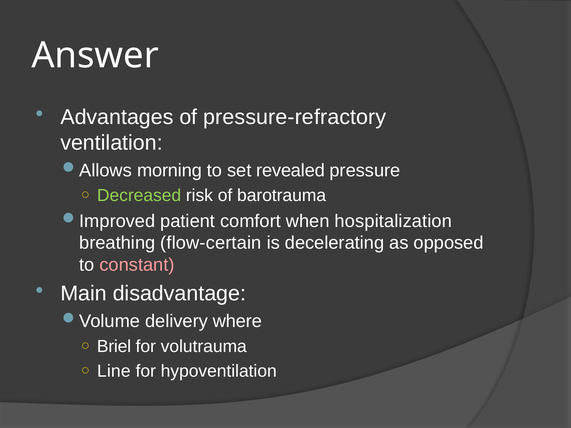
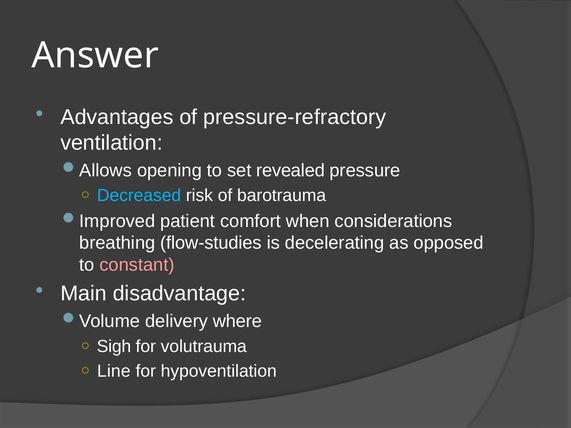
morning: morning -> opening (169, 170)
Decreased colour: light green -> light blue (139, 196)
hospitalization: hospitalization -> considerations (393, 221)
flow-certain: flow-certain -> flow-studies (211, 243)
Briel: Briel -> Sigh (114, 347)
